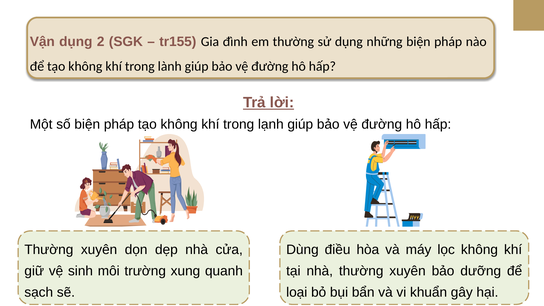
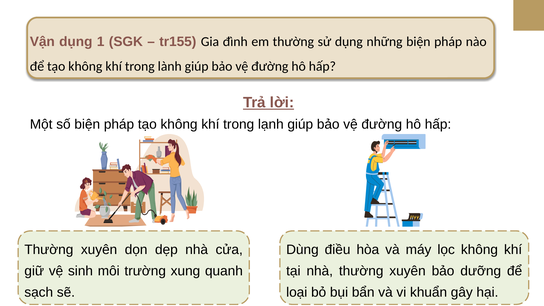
2: 2 -> 1 (101, 42)
